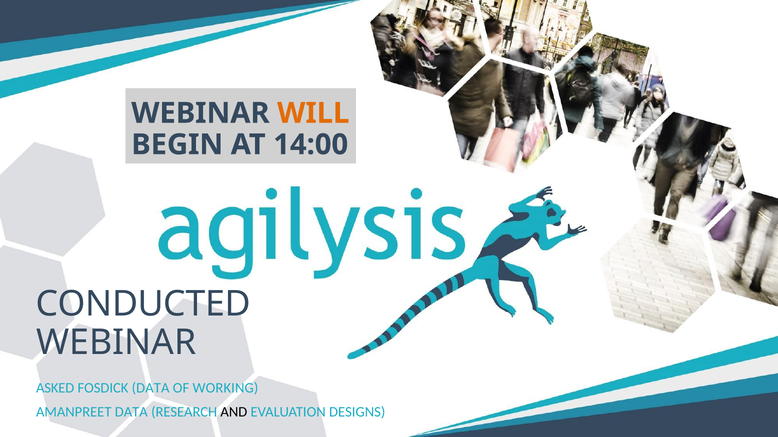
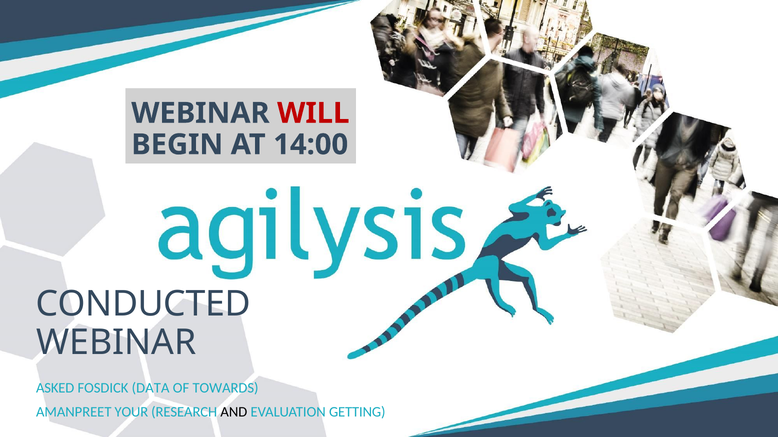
WILL colour: orange -> red (313, 113)
WORKING: WORKING -> TOWARDS (226, 389)
AMANPREET DATA: DATA -> YOUR (131, 412)
DESIGNS: DESIGNS -> GETTING (357, 412)
